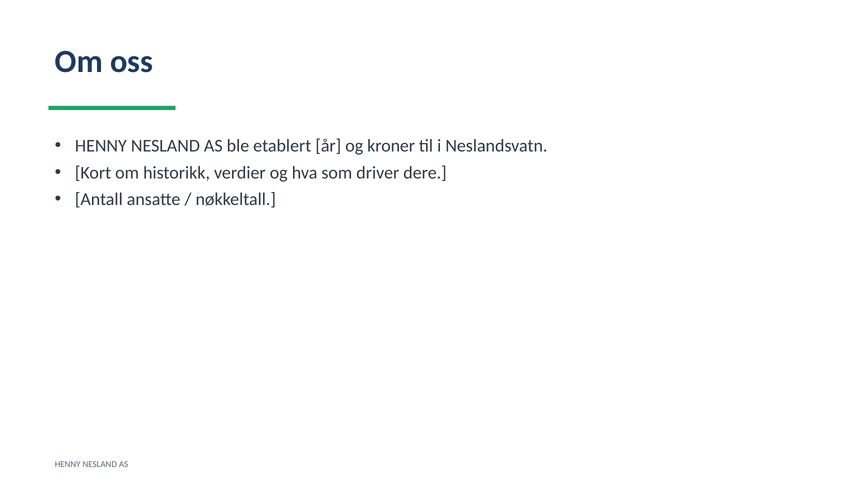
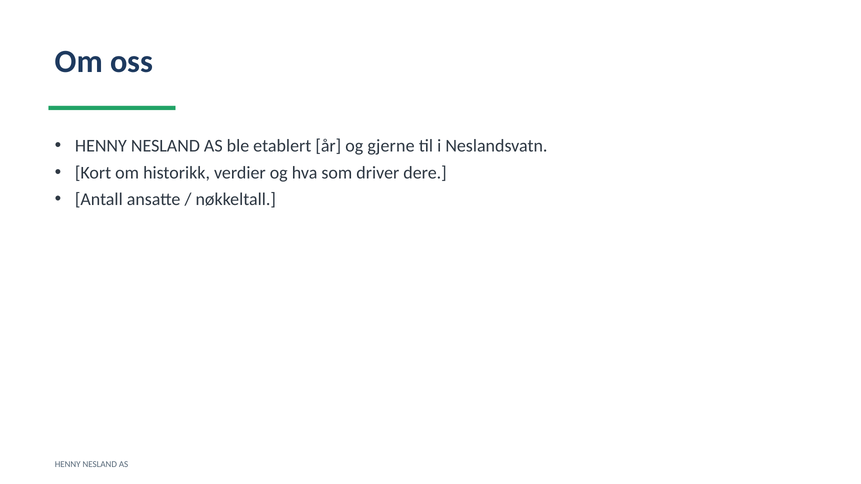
kroner: kroner -> gjerne (391, 146)
